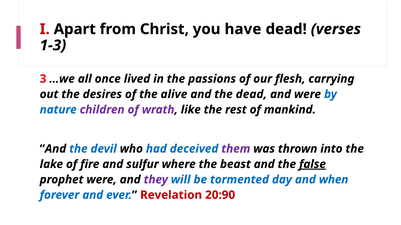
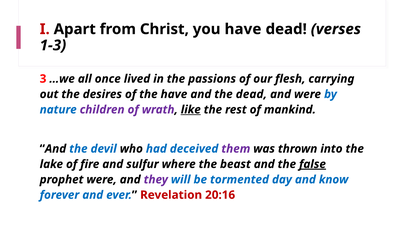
the alive: alive -> have (174, 94)
like underline: none -> present (191, 110)
when: when -> know (334, 180)
20:90: 20:90 -> 20:16 (220, 195)
